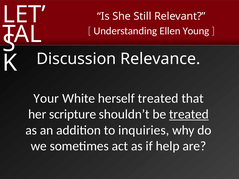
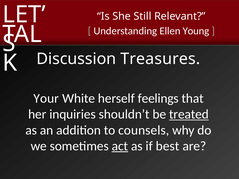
Relevance: Relevance -> Treasures (160, 59)
herself treated: treated -> feelings (158, 99)
scripture: scripture -> inquiries (73, 114)
inquiries: inquiries -> counsels (144, 130)
act underline: none -> present (120, 146)
help: help -> best (168, 146)
